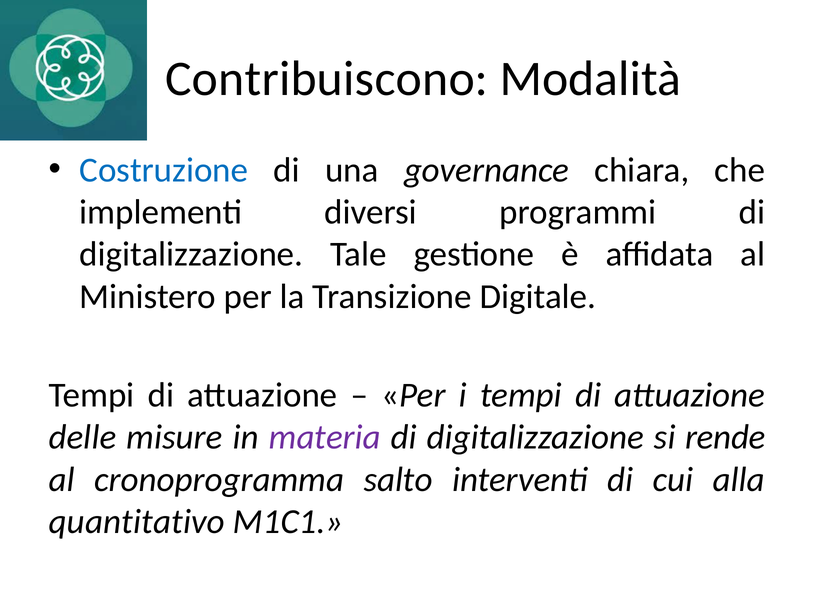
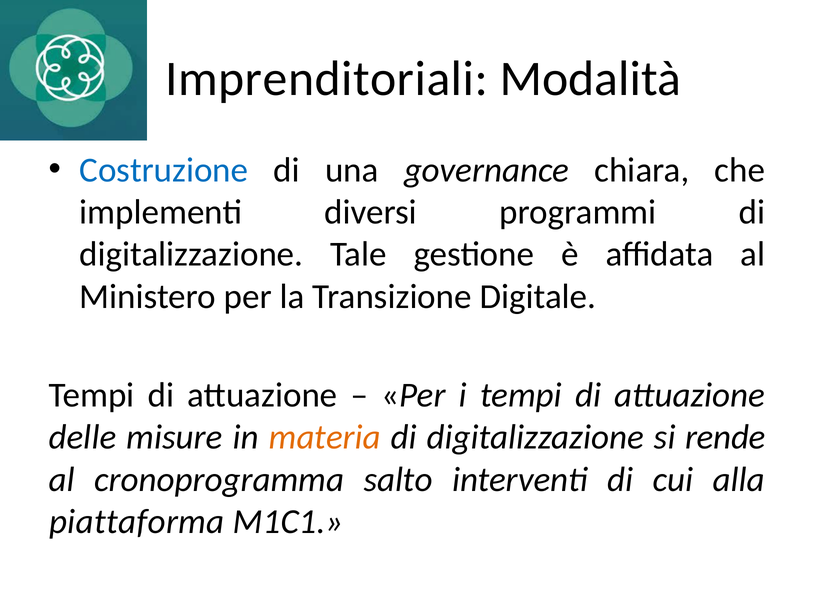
Contribuiscono: Contribuiscono -> Imprenditoriali (327, 79)
materia colour: purple -> orange (325, 437)
quantitativo: quantitativo -> piattaforma (137, 521)
